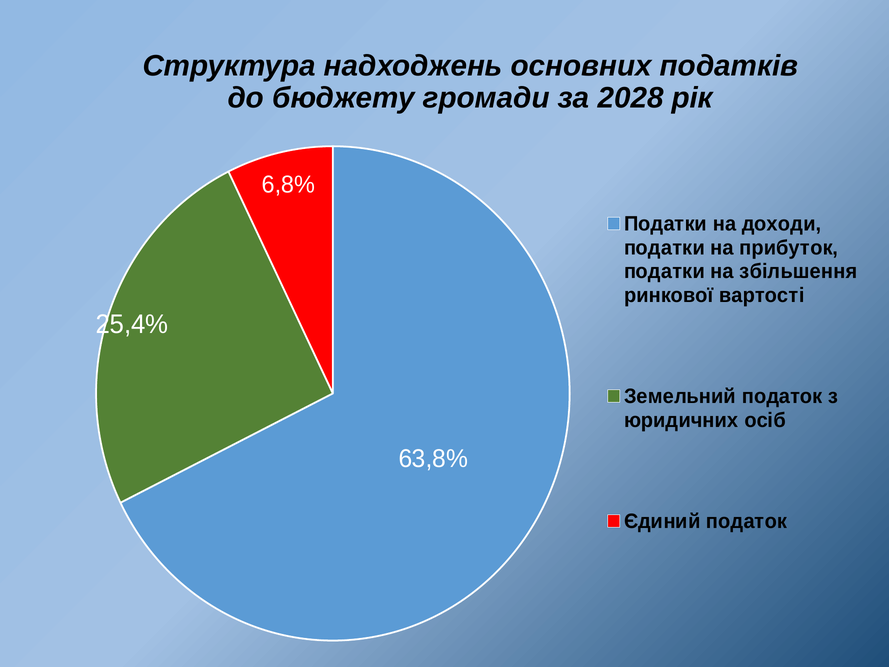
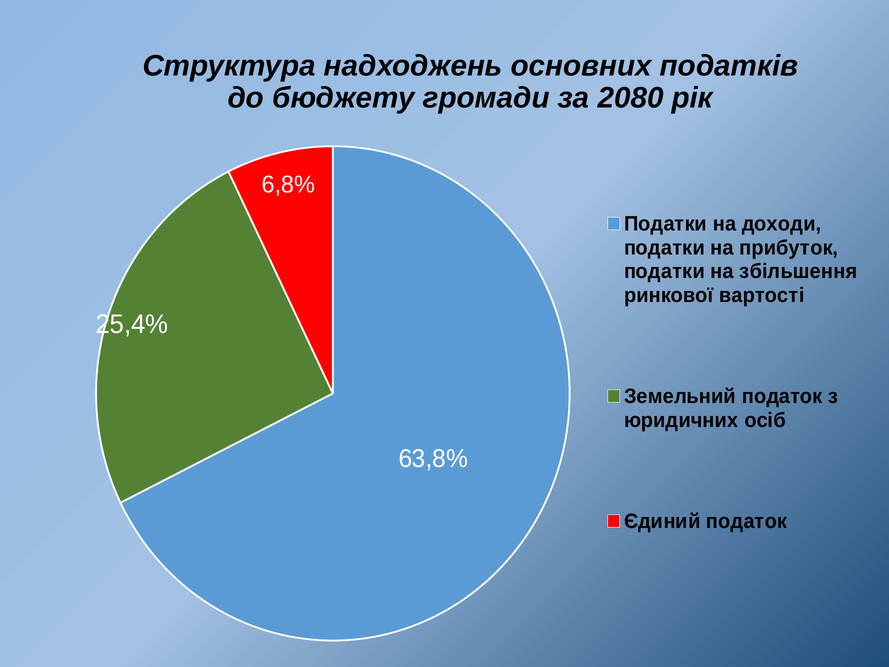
2028: 2028 -> 2080 (631, 98)
